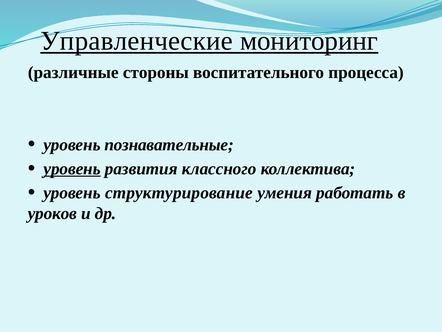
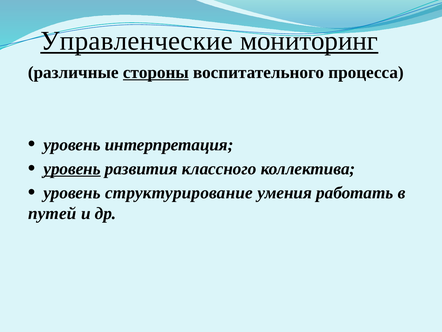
стороны underline: none -> present (156, 72)
познавательные: познавательные -> интерпретация (169, 144)
уроков: уроков -> путей (52, 213)
